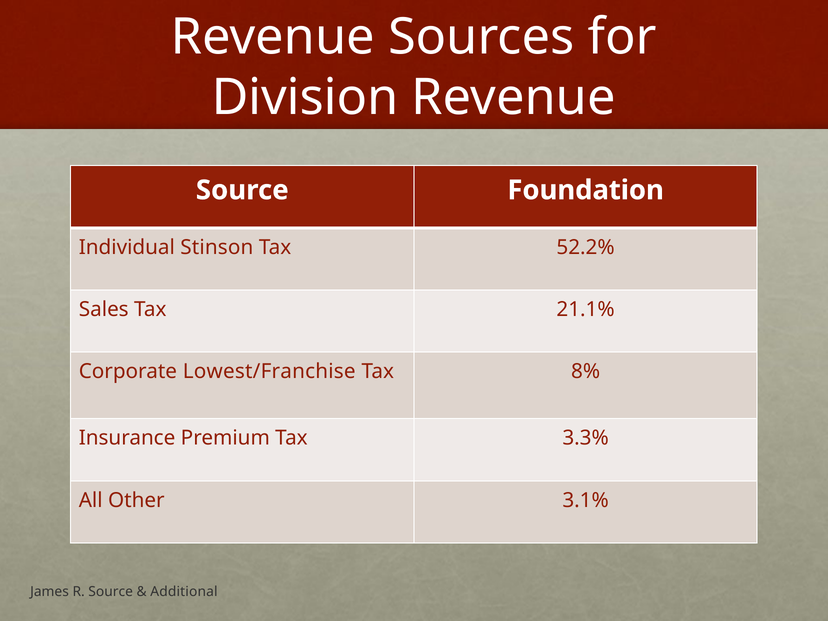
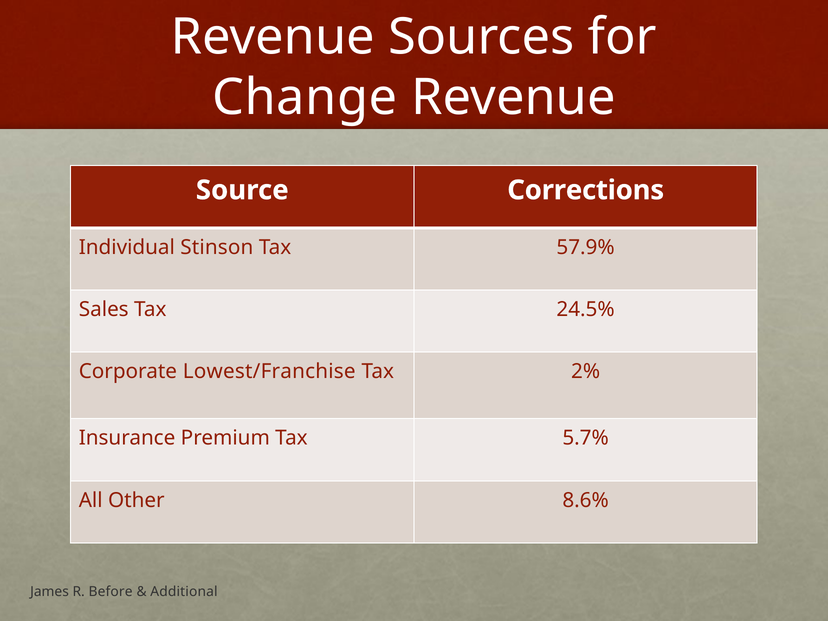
Division: Division -> Change (305, 98)
Foundation: Foundation -> Corrections (586, 190)
52.2%: 52.2% -> 57.9% (586, 247)
21.1%: 21.1% -> 24.5% (586, 309)
8%: 8% -> 2% (586, 372)
3.3%: 3.3% -> 5.7% (586, 438)
3.1%: 3.1% -> 8.6% (586, 500)
R Source: Source -> Before (111, 592)
